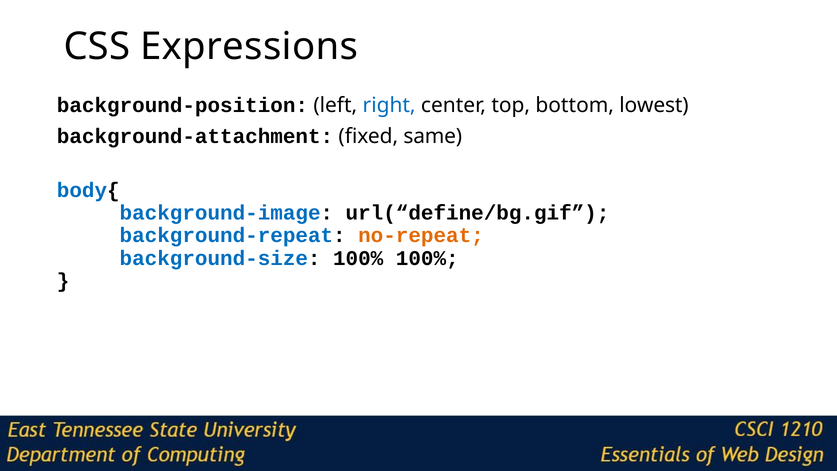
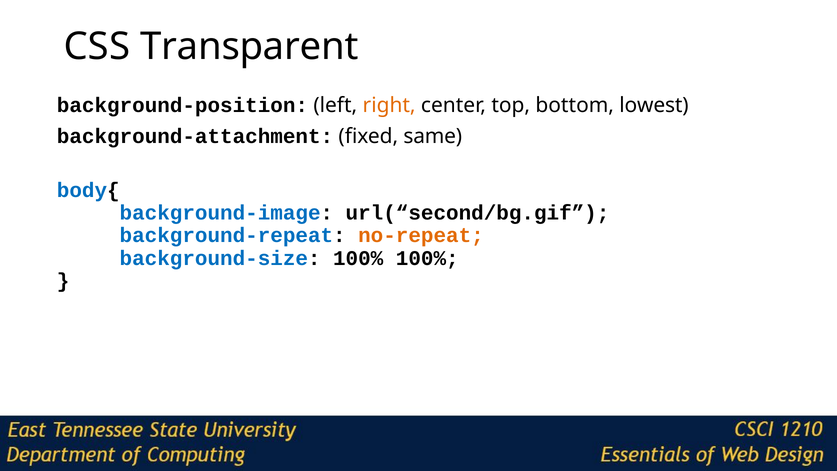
Expressions: Expressions -> Transparent (249, 47)
right colour: blue -> orange (389, 105)
url(“define/bg.gif: url(“define/bg.gif -> url(“second/bg.gif (477, 213)
